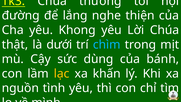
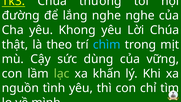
nghe thiện: thiện -> nghe (140, 16)
dưới: dưới -> theo (59, 45)
bánh: bánh -> vững (163, 59)
lạc colour: yellow -> light green (62, 73)
